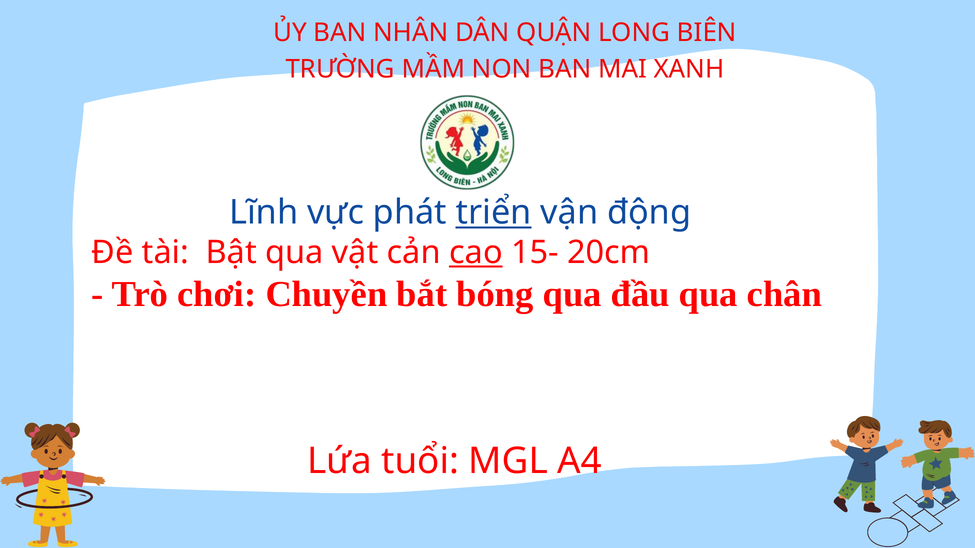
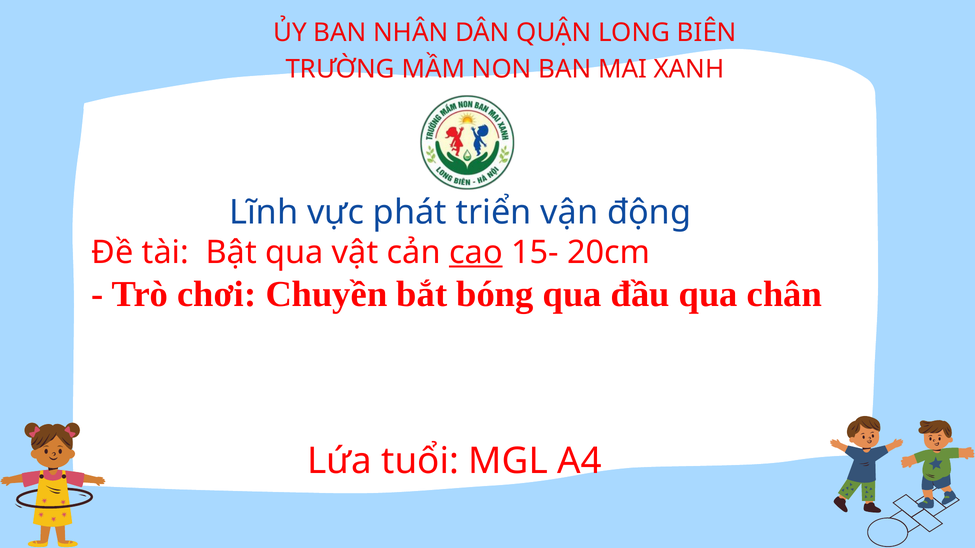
triển underline: present -> none (494, 213)
